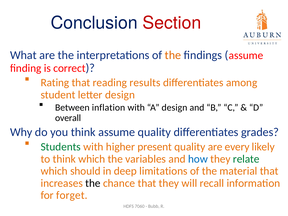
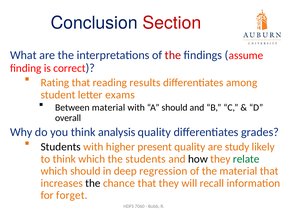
the colour: orange -> red (173, 55)
letter design: design -> exams (120, 95)
Between inflation: inflation -> material (108, 108)
A design: design -> should (175, 108)
think assume: assume -> analysis (117, 132)
Students colour: green -> black (61, 147)
every: every -> study (237, 147)
the variables: variables -> students (146, 159)
how colour: blue -> black (198, 159)
limitations: limitations -> regression (163, 171)
